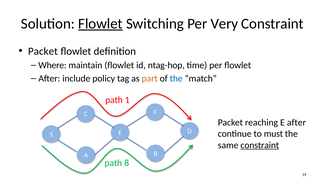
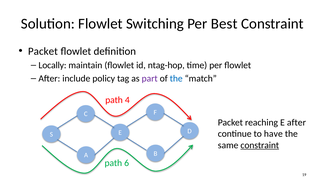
Flowlet underline: present -> none (100, 24)
Very: Very -> Best (224, 24)
Where: Where -> Locally (52, 65)
part colour: orange -> purple (150, 78)
1: 1 -> 4 (127, 100)
must: must -> have (273, 134)
8: 8 -> 6 (127, 163)
